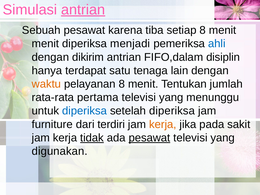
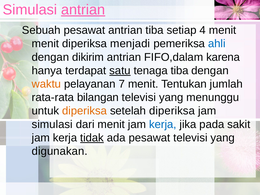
pesawat karena: karena -> antrian (125, 30)
setiap 8: 8 -> 4 (203, 30)
disiplin: disiplin -> karena (223, 57)
satu underline: none -> present (120, 71)
tenaga lain: lain -> tiba (180, 71)
pelayanan 8: 8 -> 7 (122, 84)
pertama: pertama -> bilangan (98, 97)
diperiksa colour: blue -> orange (85, 111)
furniture: furniture -> simulasi (52, 124)
dari terdiri: terdiri -> menit (111, 124)
kerja colour: orange -> blue (163, 124)
pesawat underline: present -> none (149, 138)
